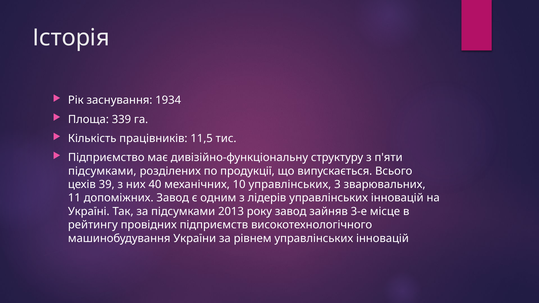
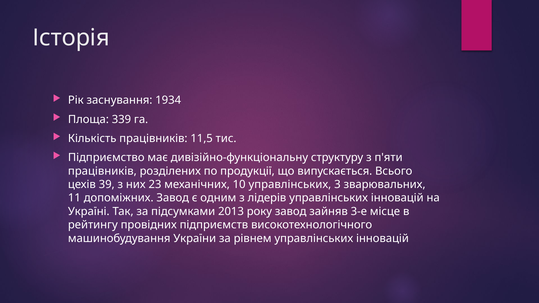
підсумками: підсумками -> працівників (102, 171)
40: 40 -> 23 (155, 185)
